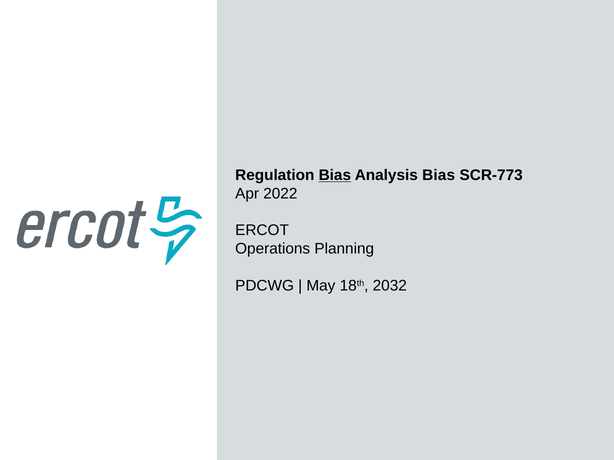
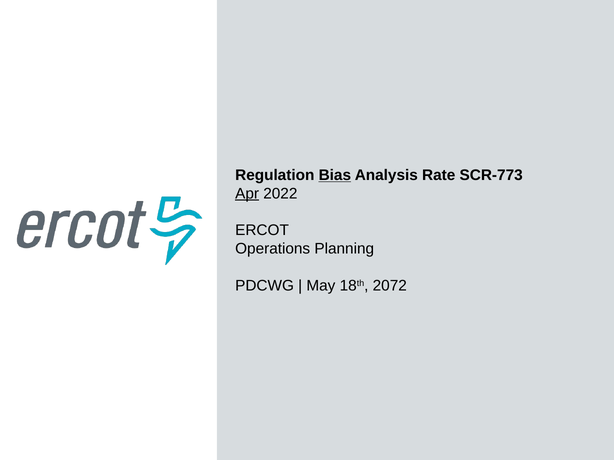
Analysis Bias: Bias -> Rate (439, 175)
Apr underline: none -> present (247, 194)
2032: 2032 -> 2072 (390, 286)
